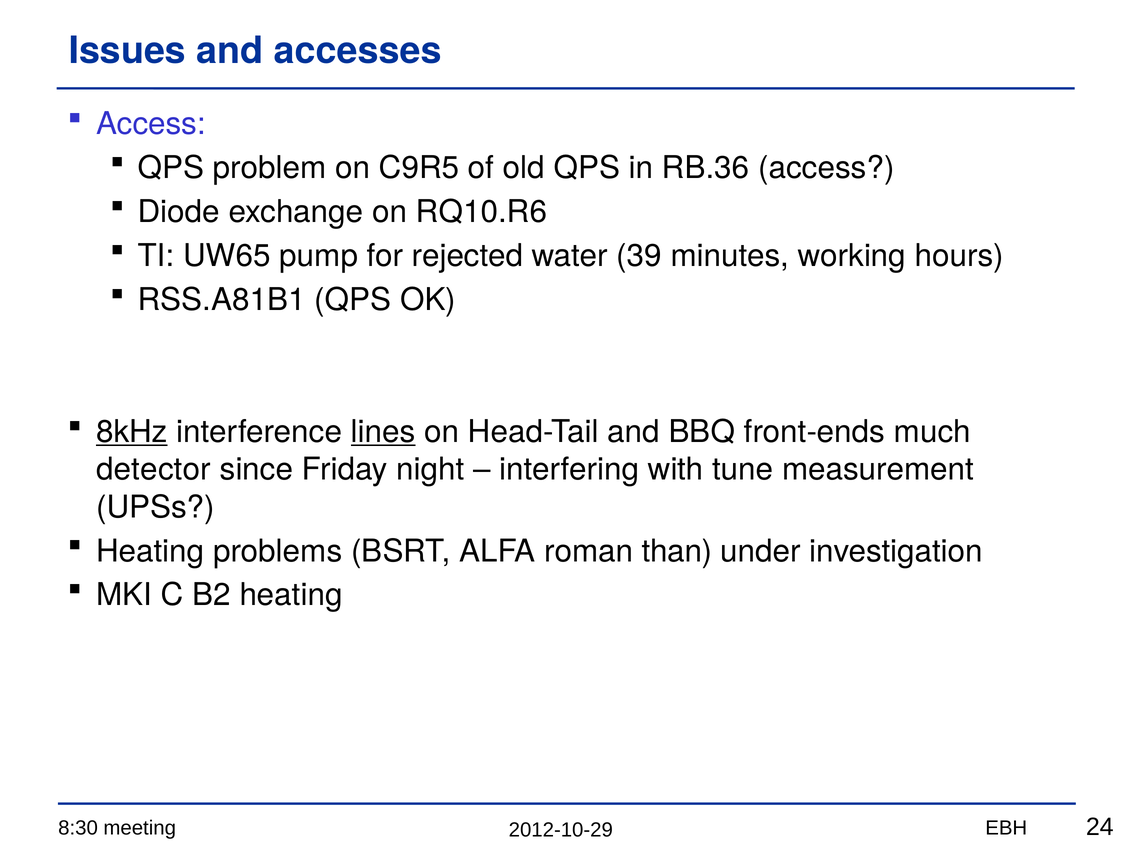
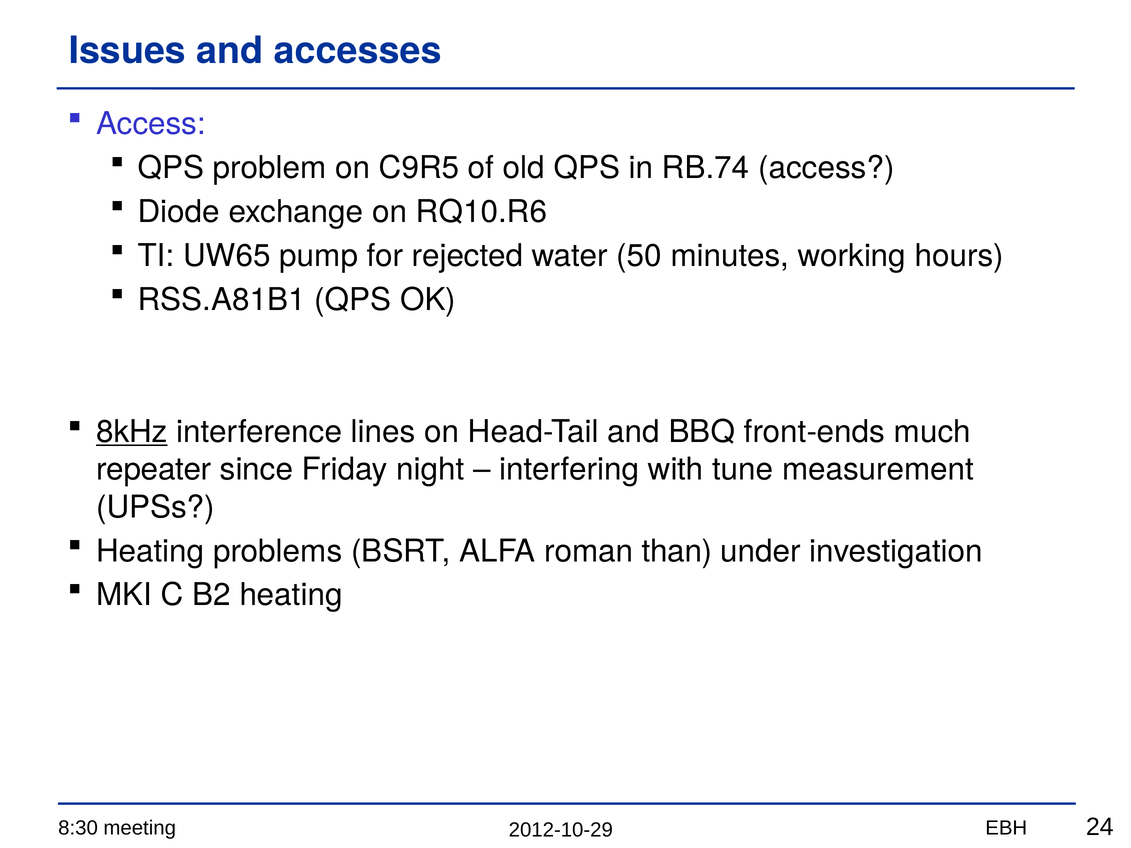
RB.36: RB.36 -> RB.74 (706, 168)
39: 39 -> 50 (639, 256)
lines underline: present -> none (383, 432)
detector: detector -> repeater (154, 470)
